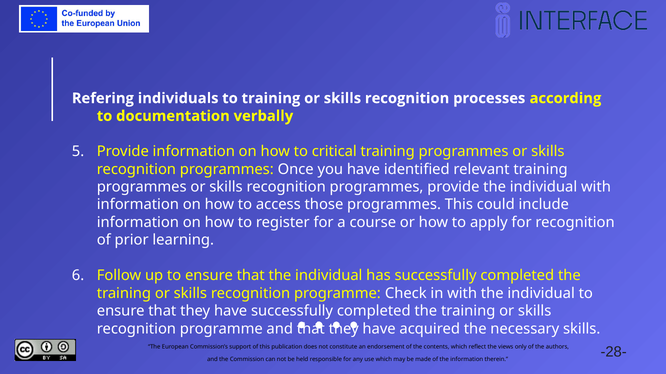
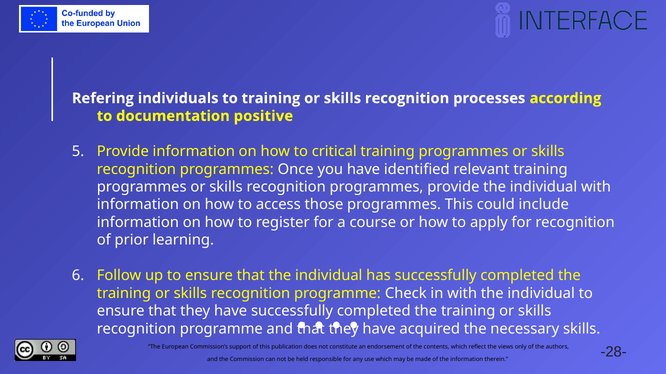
verbally: verbally -> positive (263, 116)
